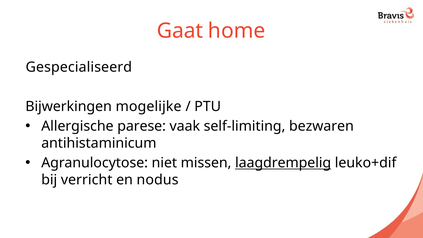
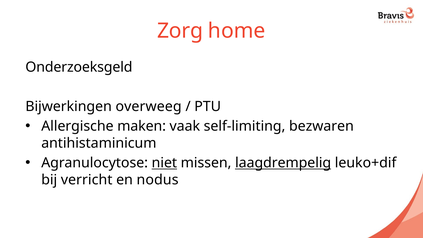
Gaat: Gaat -> Zorg (180, 31)
Gespecialiseerd: Gespecialiseerd -> Onderzoeksgeld (79, 67)
mogelijke: mogelijke -> overweeg (149, 107)
parese: parese -> maken (142, 126)
niet underline: none -> present (164, 163)
